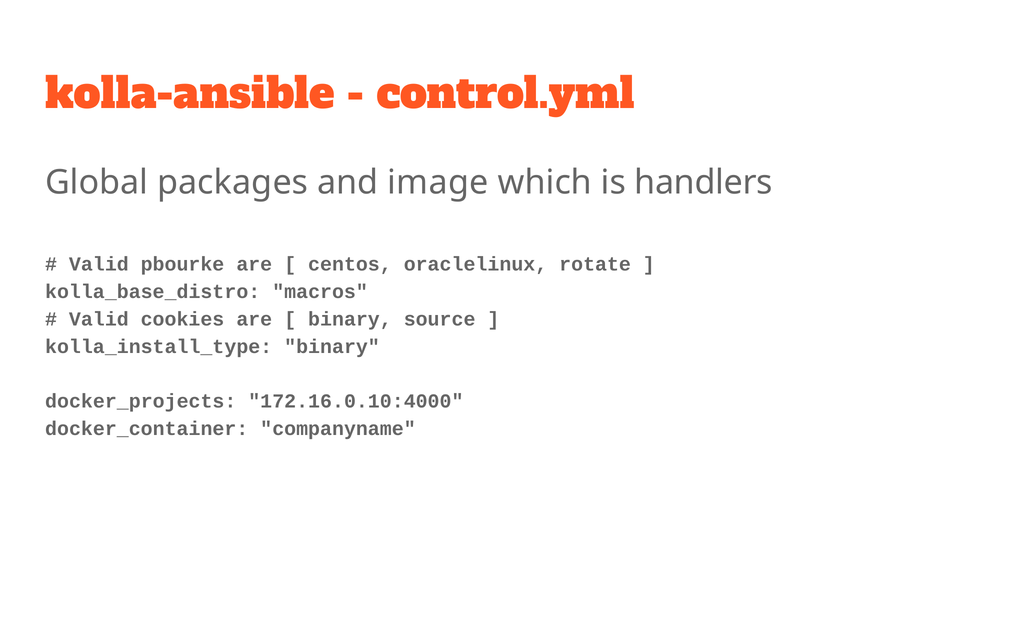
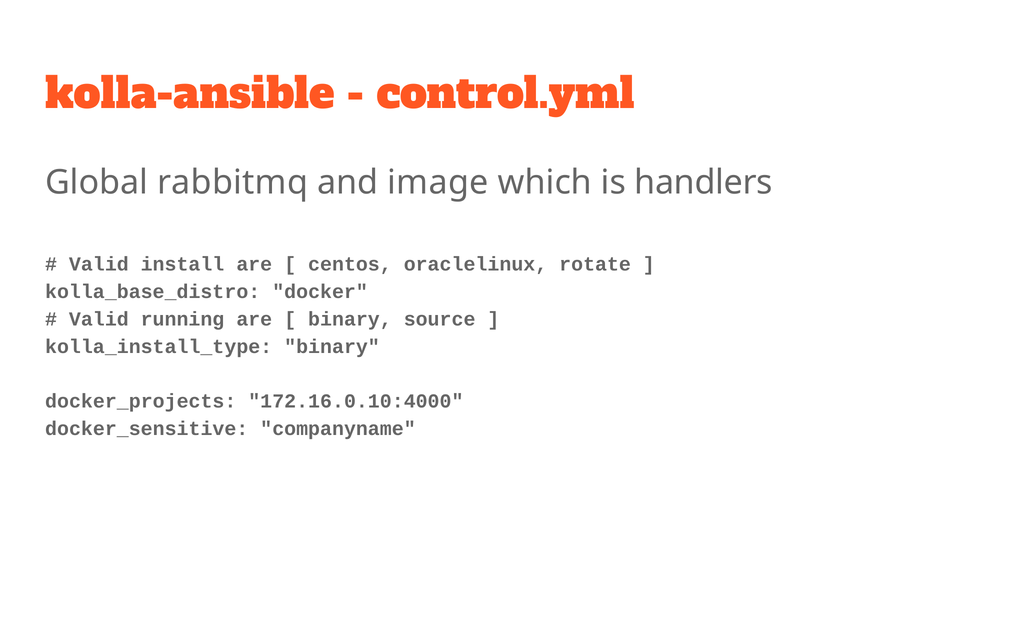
packages: packages -> rabbitmq (233, 182)
pbourke: pbourke -> install (182, 264)
macros: macros -> docker (320, 292)
cookies: cookies -> running (182, 319)
docker_container: docker_container -> docker_sensitive (147, 429)
